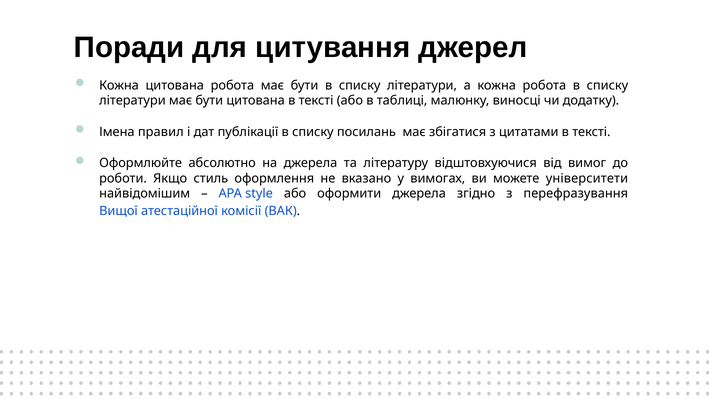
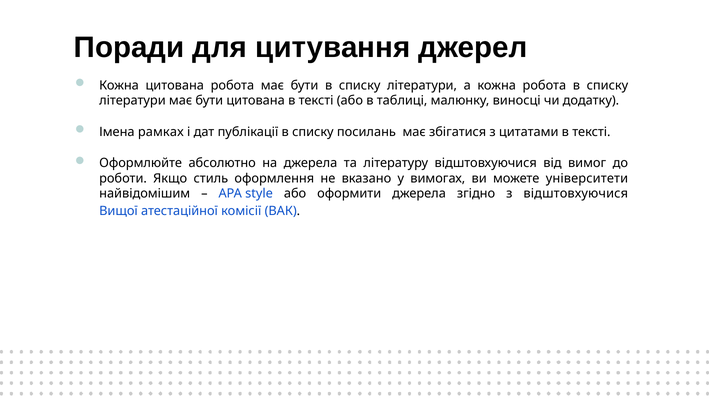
правил: правил -> рамках (161, 132)
з перефразування: перефразування -> відштовхуючися (576, 194)
